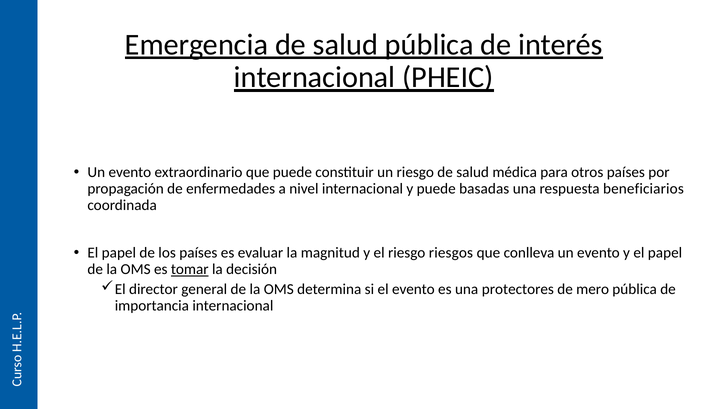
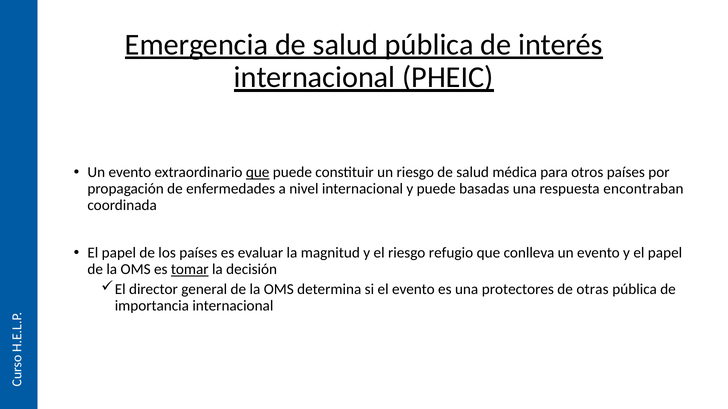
que underline: none -> present (258, 173)
beneficiarios: beneficiarios -> encontraban (643, 189)
riesgos: riesgos -> refugio (451, 253)
mero: mero -> otras (593, 290)
